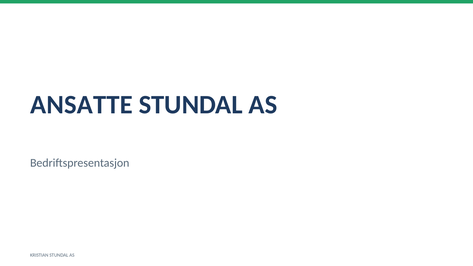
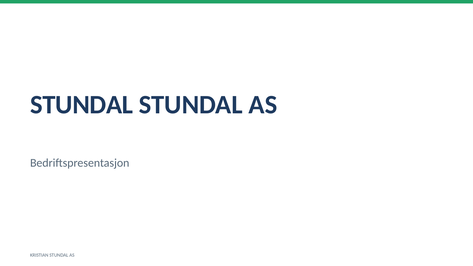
ANSATTE: ANSATTE -> STUNDAL (82, 105)
